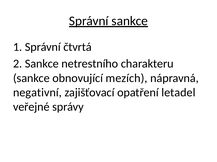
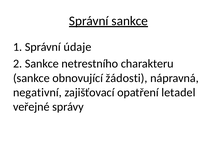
čtvrtá: čtvrtá -> údaje (77, 47)
mezích: mezích -> žádosti (127, 78)
